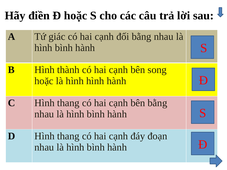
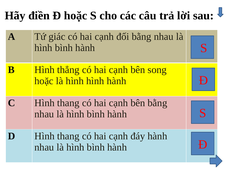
thành: thành -> thẳng (68, 70)
đáy đoạn: đoạn -> hành (157, 136)
